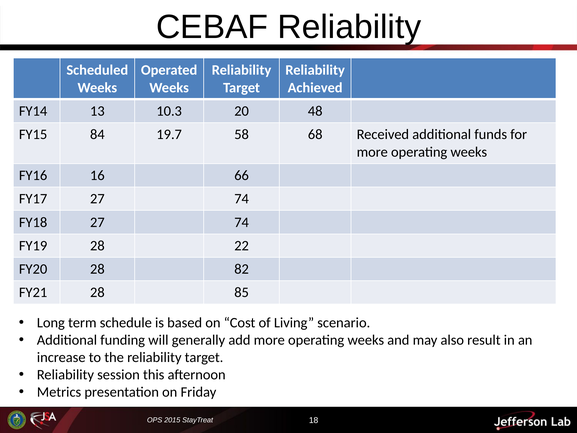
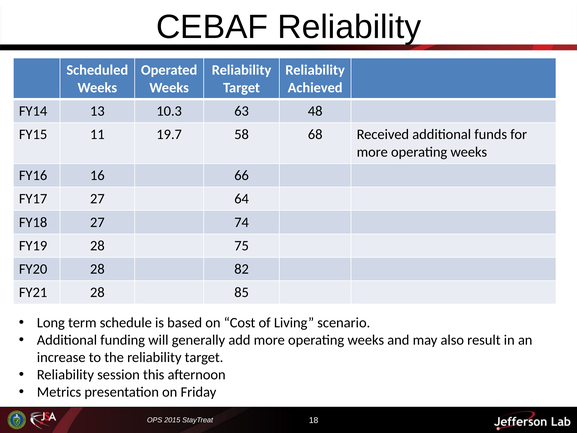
20: 20 -> 63 (242, 111)
84: 84 -> 11 (97, 134)
FY17 27 74: 74 -> 64 (242, 199)
22: 22 -> 75 (242, 246)
